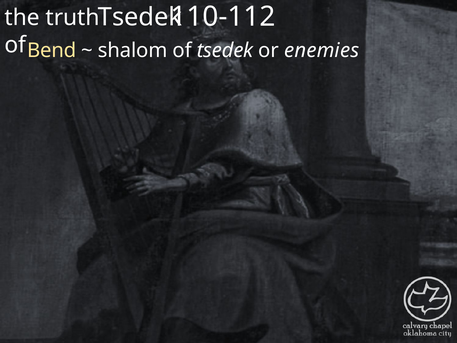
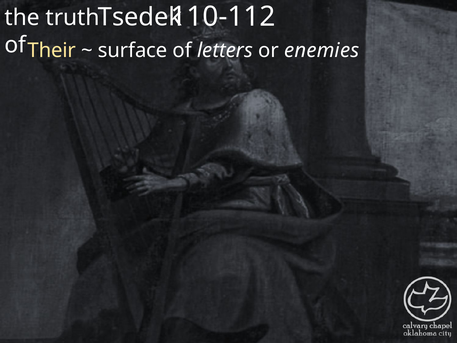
Bend: Bend -> Their (52, 50)
shalom: shalom -> surface (133, 50)
of tsedek: tsedek -> letters (225, 50)
